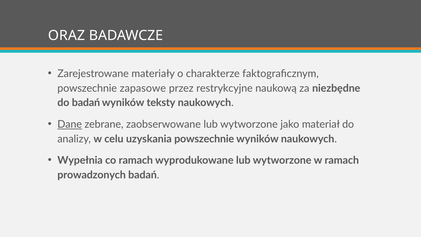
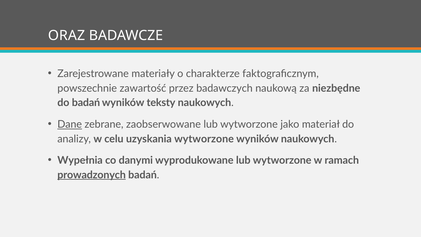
zapasowe: zapasowe -> zawartość (143, 88)
restrykcyjne: restrykcyjne -> badawczych (224, 88)
uzyskania powszechnie: powszechnie -> wytworzone (204, 139)
co ramach: ramach -> danymi (136, 160)
prowadzonych underline: none -> present (92, 175)
